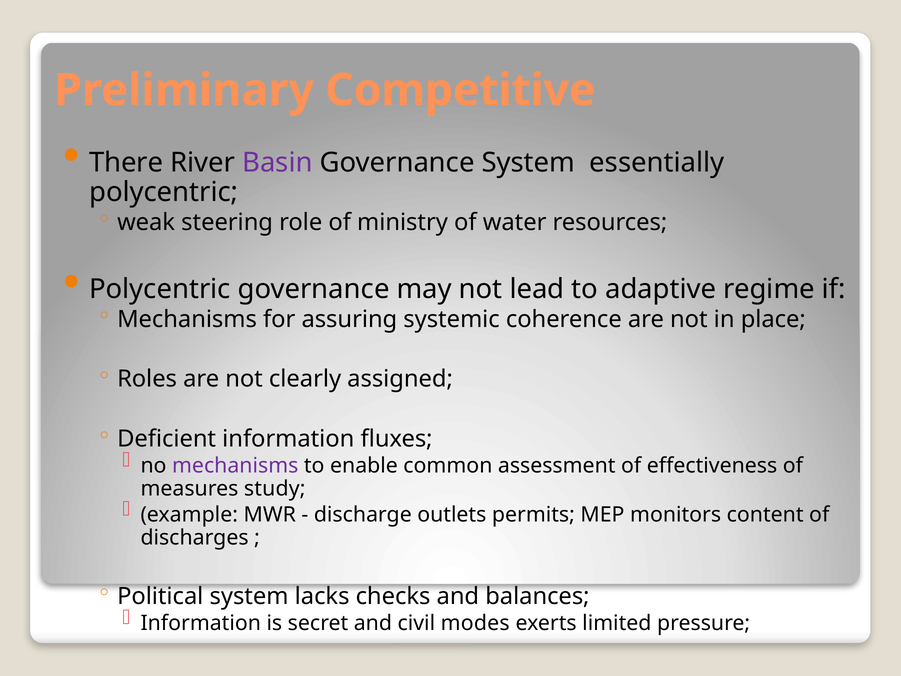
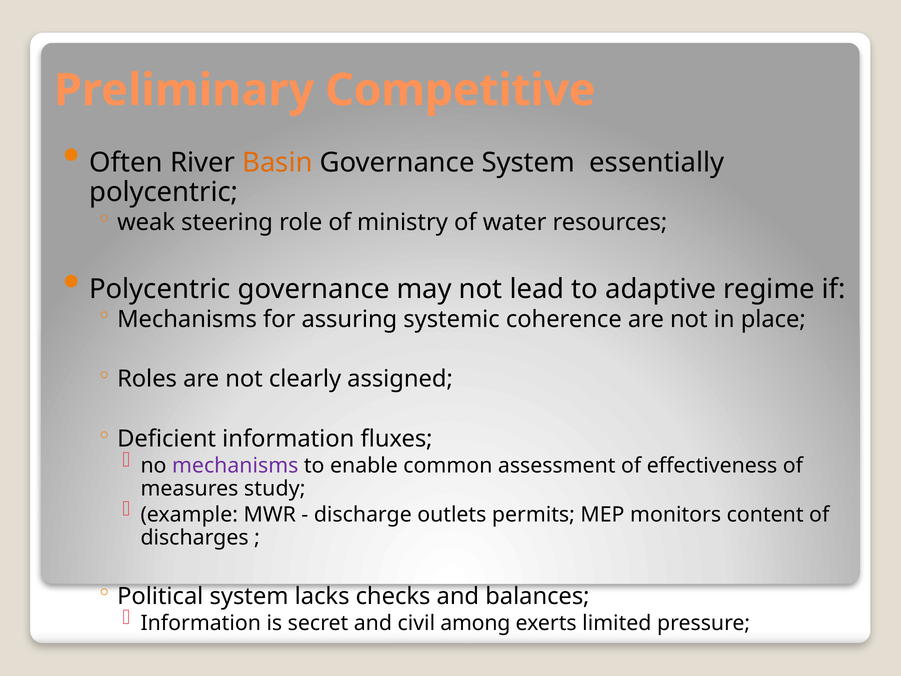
There: There -> Often (126, 163)
Basin colour: purple -> orange (277, 163)
modes: modes -> among (475, 623)
